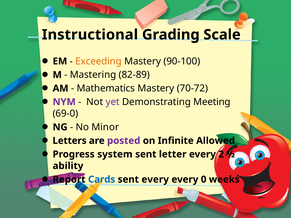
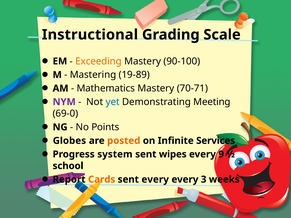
82-89: 82-89 -> 19-89 (134, 75)
70-72: 70-72 -> 70-71 (192, 88)
yet colour: purple -> blue (113, 102)
Minor: Minor -> Points (105, 127)
Letters: Letters -> Globes (69, 141)
posted colour: purple -> orange (124, 141)
Allowed: Allowed -> Services (216, 141)
letter: letter -> wipes (173, 154)
2: 2 -> 9 (221, 154)
ability: ability -> school (68, 166)
Cards colour: blue -> orange (102, 180)
0: 0 -> 3 (204, 180)
